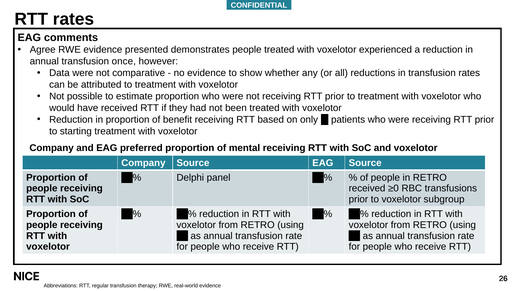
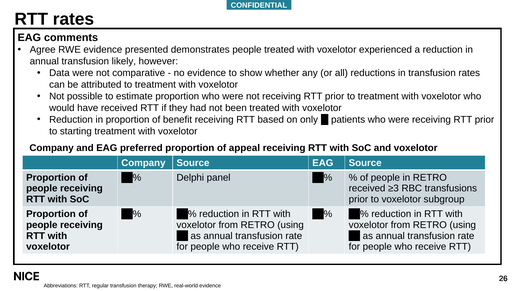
once: once -> likely (124, 61)
mental: mental -> appeal (244, 148)
≥0: ≥0 -> ≥3 (393, 189)
